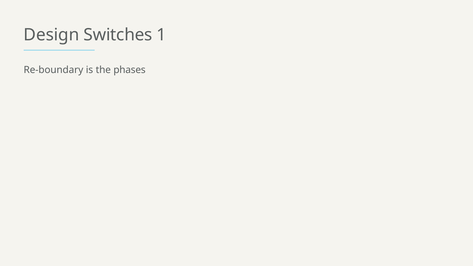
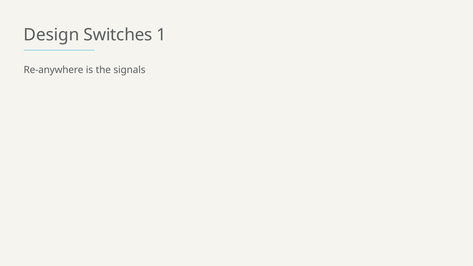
Re-boundary: Re-boundary -> Re-anywhere (54, 70)
phases: phases -> signals (129, 70)
